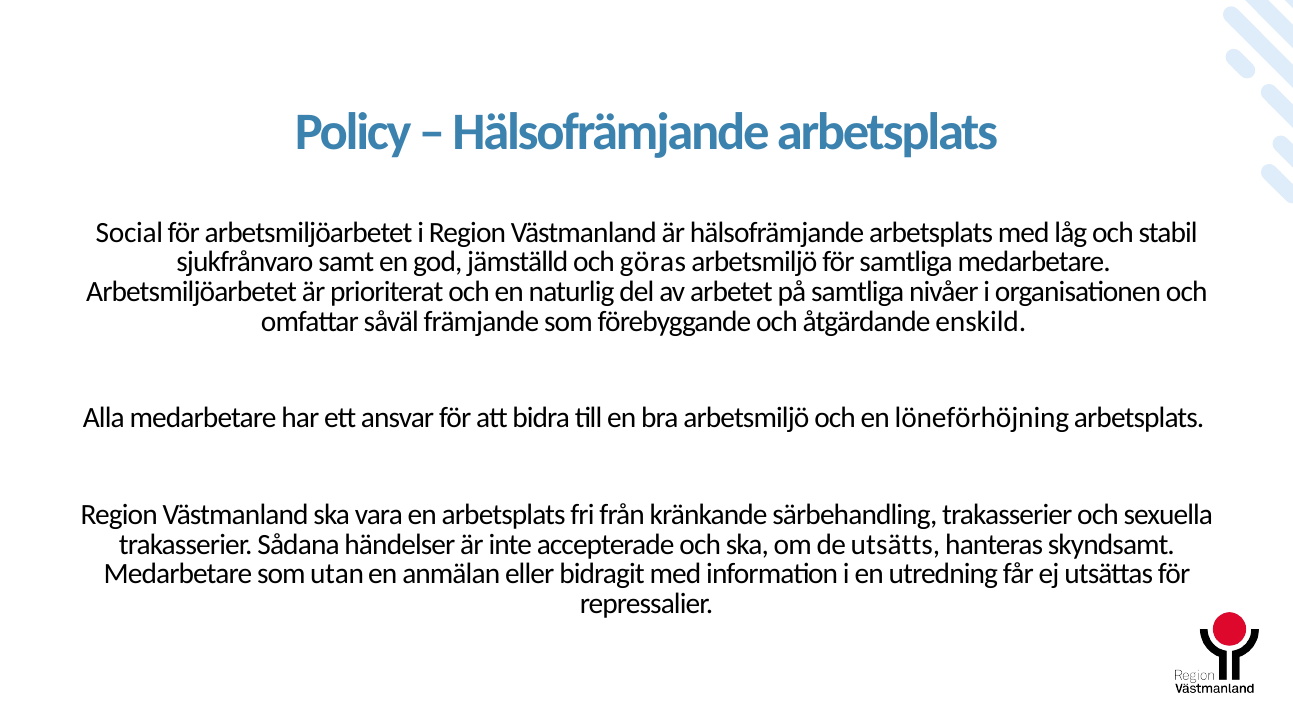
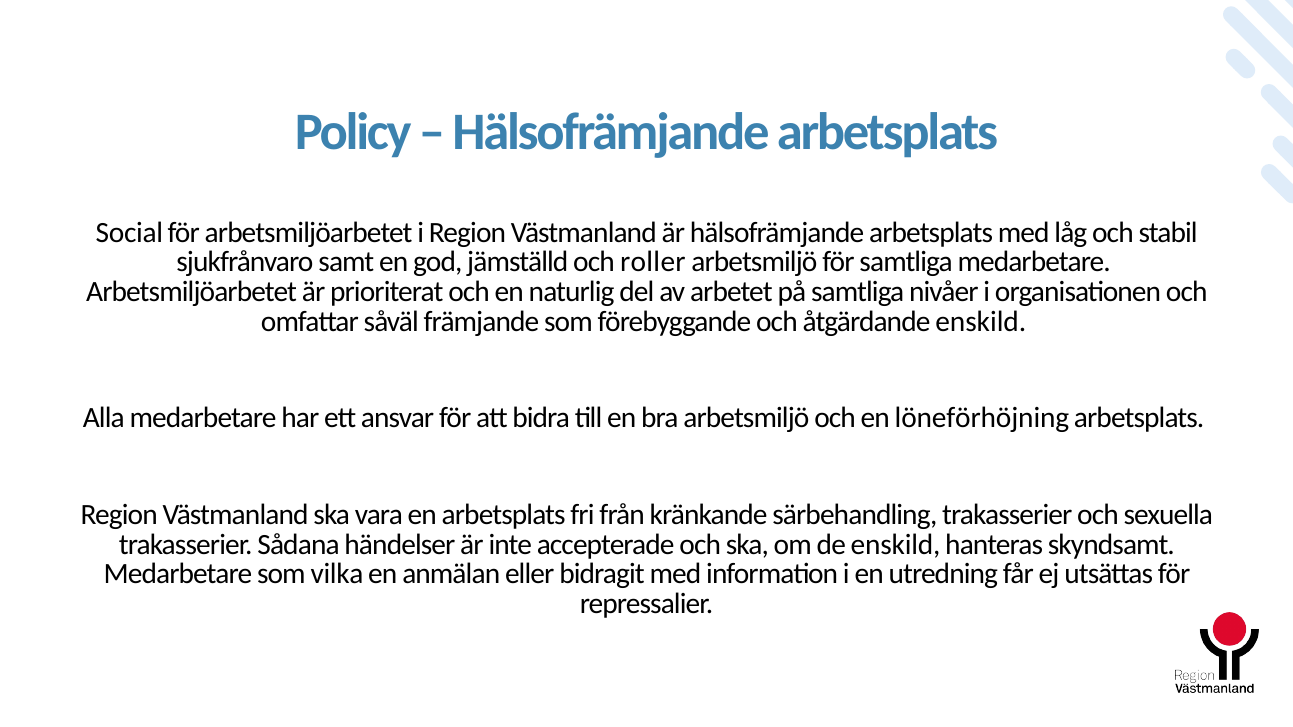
göras: göras -> roller (653, 262)
de utsätts: utsätts -> enskild (896, 545)
utan: utan -> vilka (337, 575)
